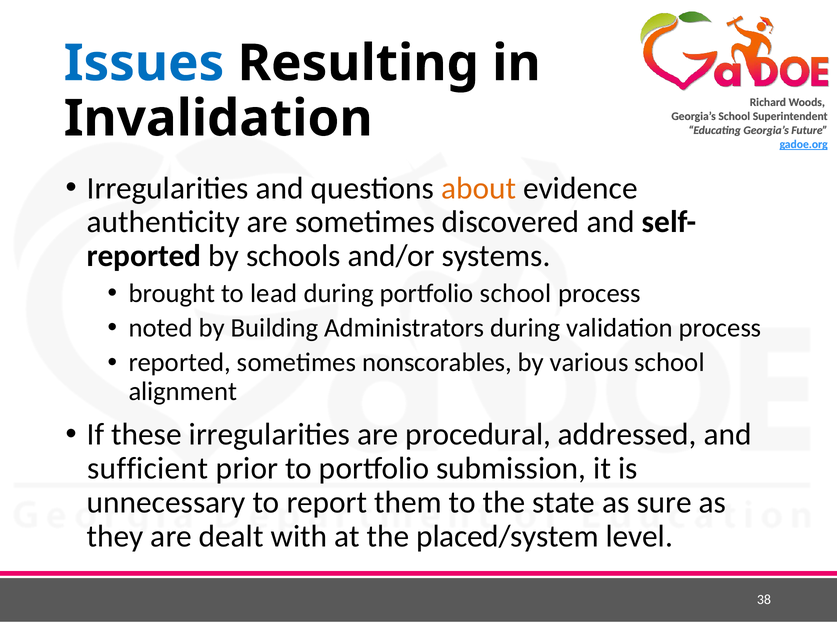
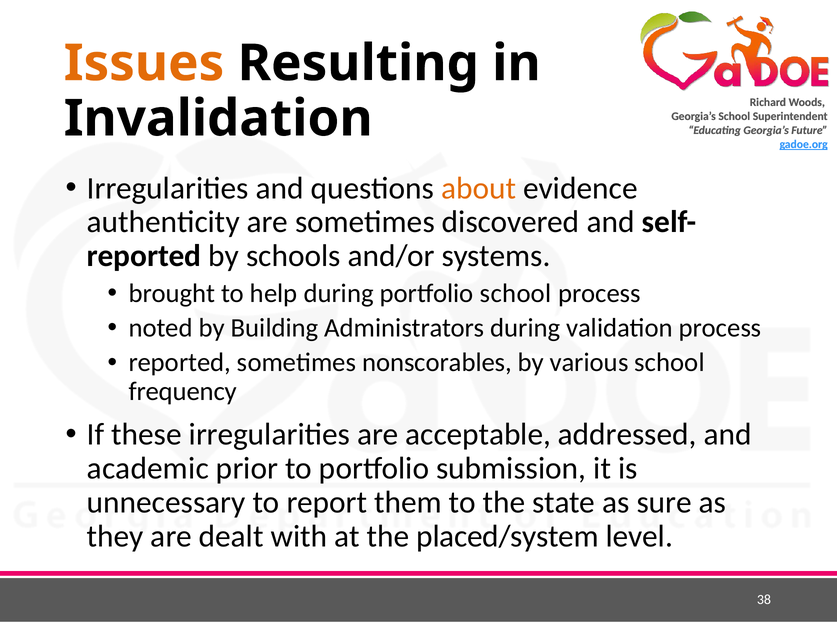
Issues colour: blue -> orange (144, 63)
lead: lead -> help (274, 293)
alignment: alignment -> frequency (183, 391)
procedural: procedural -> acceptable (478, 434)
sufficient: sufficient -> academic (148, 468)
